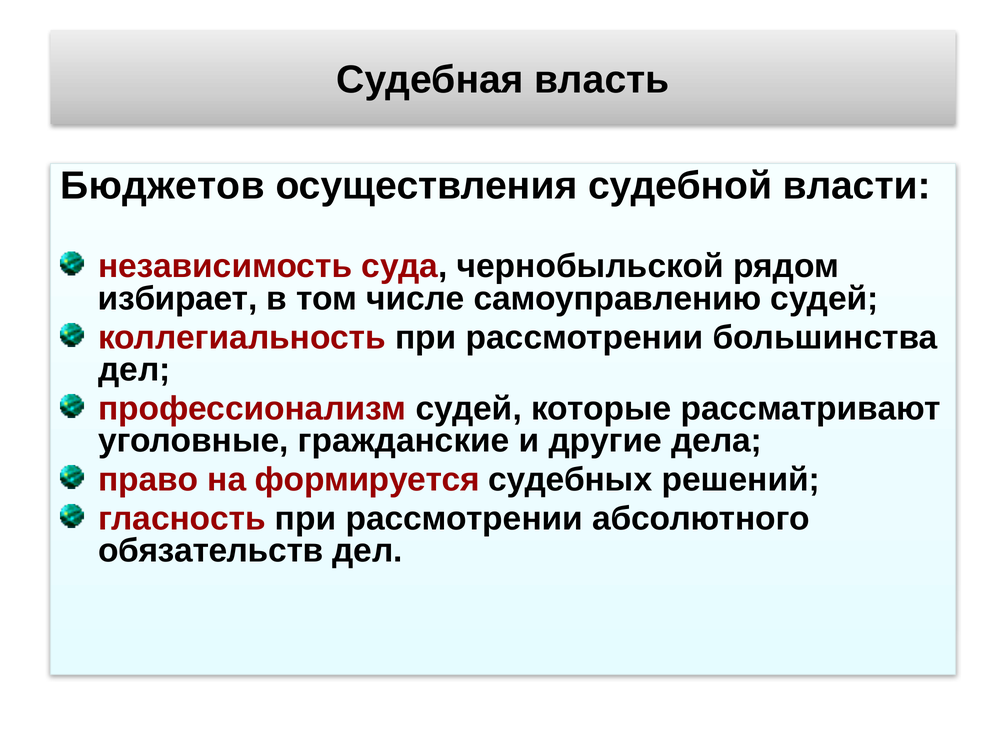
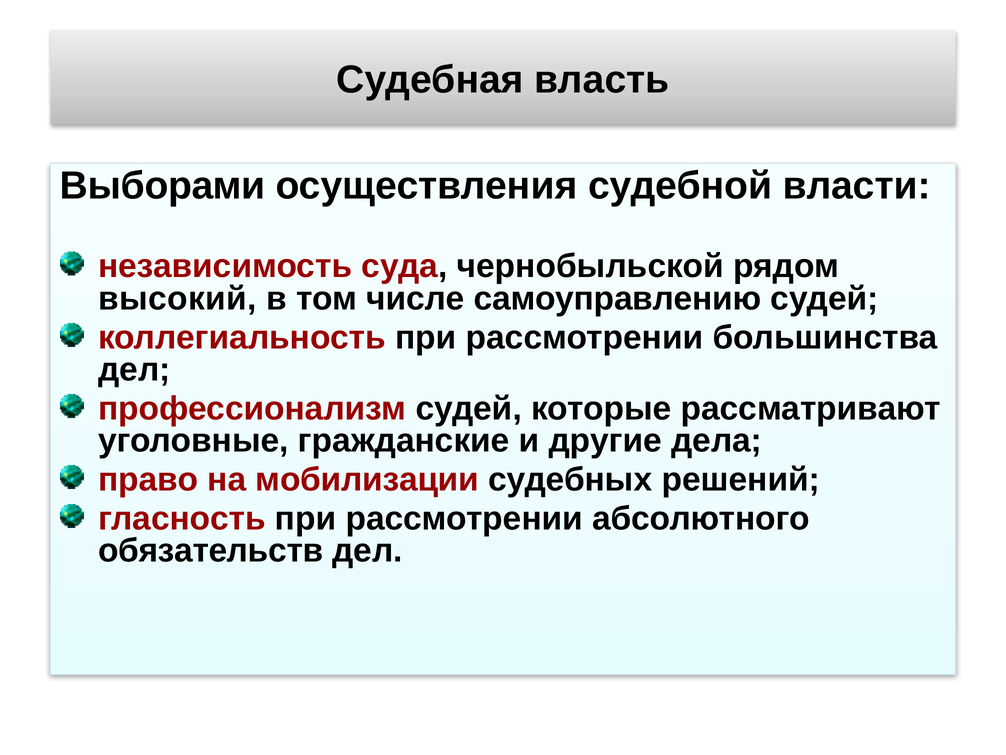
Бюджетов: Бюджетов -> Выборами (163, 186)
избирает: избирает -> высокий (177, 298)
формируется: формируется -> мобилизации (367, 479)
